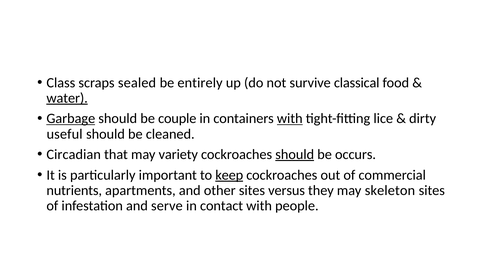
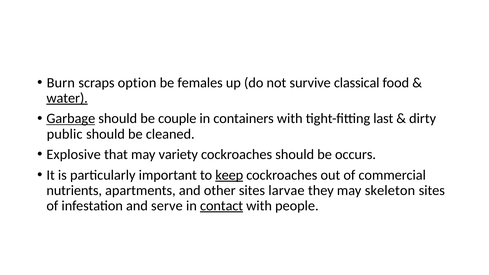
Class: Class -> Burn (61, 83)
sealed: sealed -> option (137, 83)
entirely: entirely -> females (200, 83)
with underline: present -> none (290, 119)
lice: lice -> last (383, 119)
useful: useful -> public (65, 134)
Circadian: Circadian -> Explosive (74, 154)
should underline: present -> none (295, 154)
versus: versus -> larvae (286, 190)
contact underline: none -> present (222, 206)
